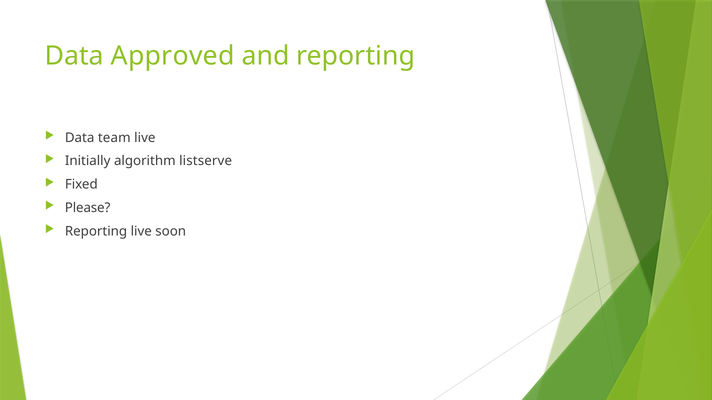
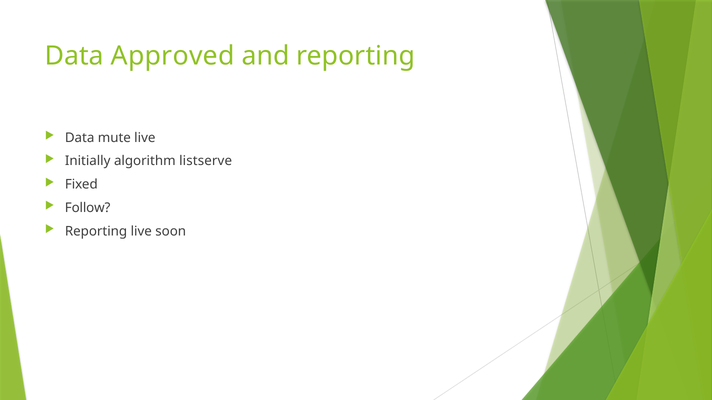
team: team -> mute (114, 138)
Please: Please -> Follow (88, 208)
